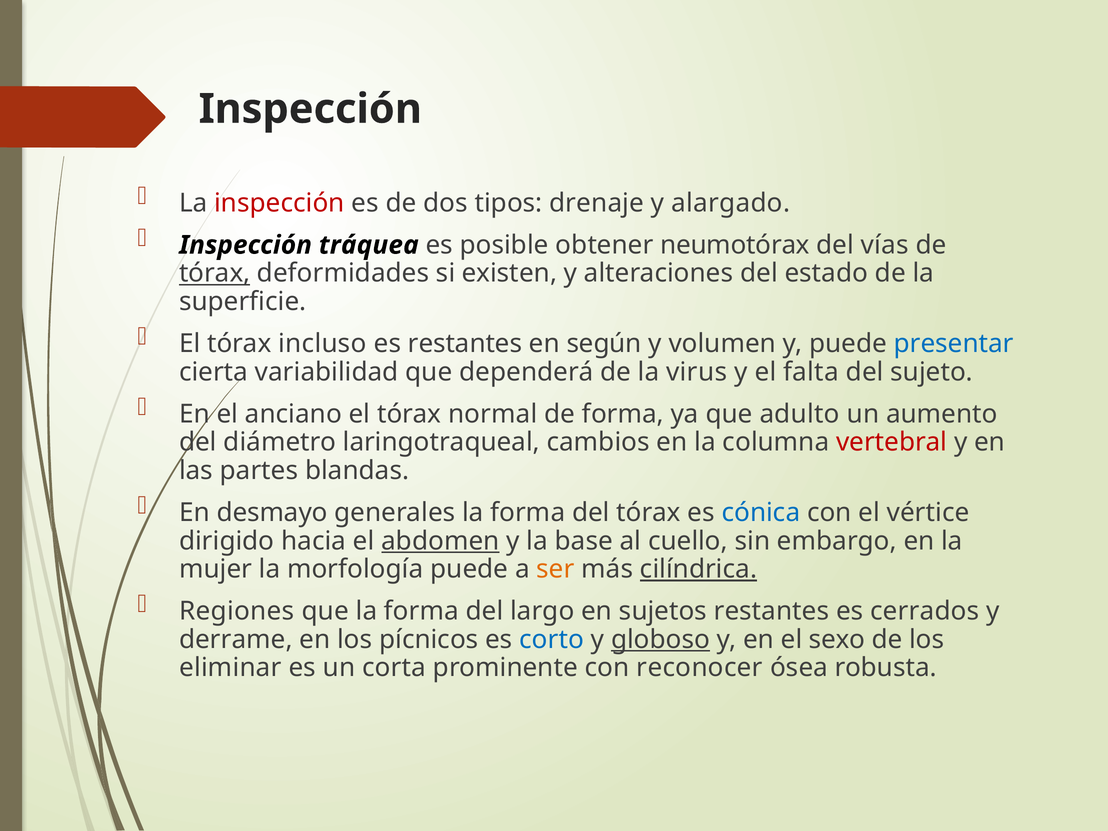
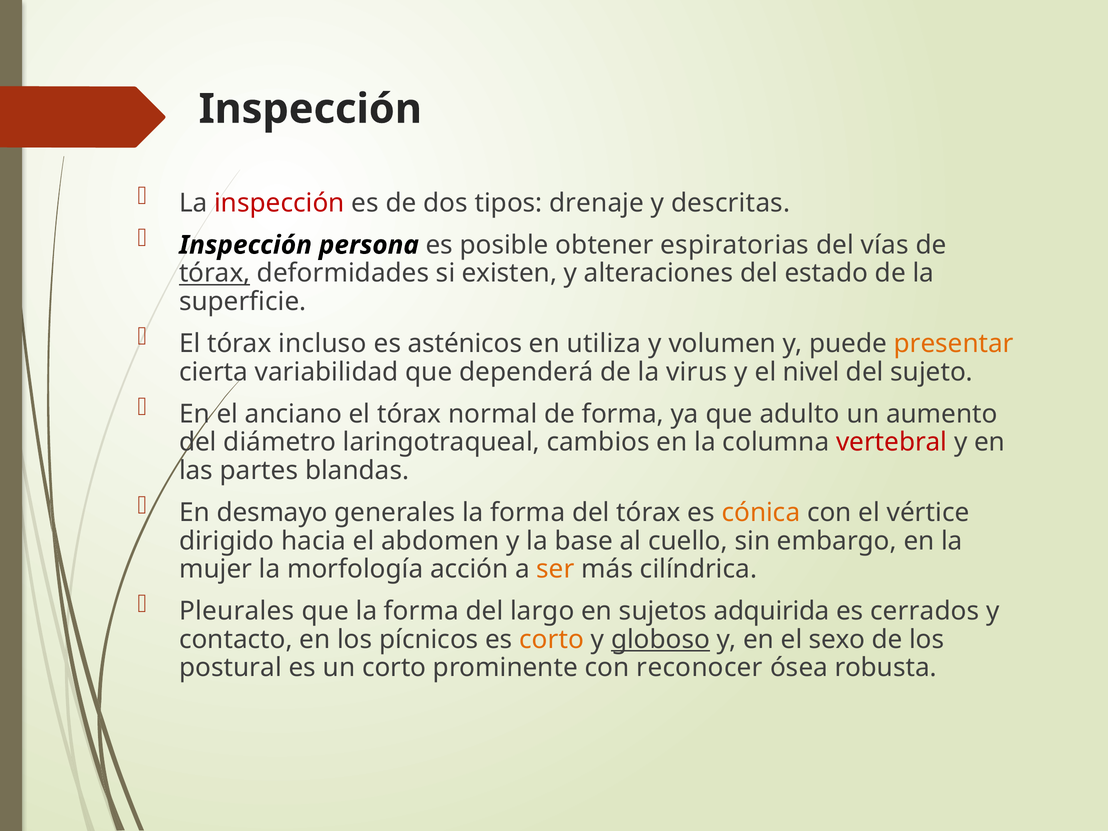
alargado: alargado -> descritas (731, 203)
tráquea: tráquea -> persona (369, 245)
neumotórax: neumotórax -> espiratorias (735, 245)
es restantes: restantes -> asténicos (465, 344)
según: según -> utiliza (604, 344)
presentar colour: blue -> orange (954, 344)
falta: falta -> nivel (811, 372)
cónica colour: blue -> orange (761, 513)
abdomen underline: present -> none (440, 541)
morfología puede: puede -> acción (469, 569)
cilíndrica underline: present -> none (698, 569)
Regiones: Regiones -> Pleurales (237, 611)
sujetos restantes: restantes -> adquirida (772, 611)
derrame: derrame -> contacto (236, 640)
corto colour: blue -> orange (552, 640)
eliminar: eliminar -> postural (230, 668)
un corta: corta -> corto (394, 668)
